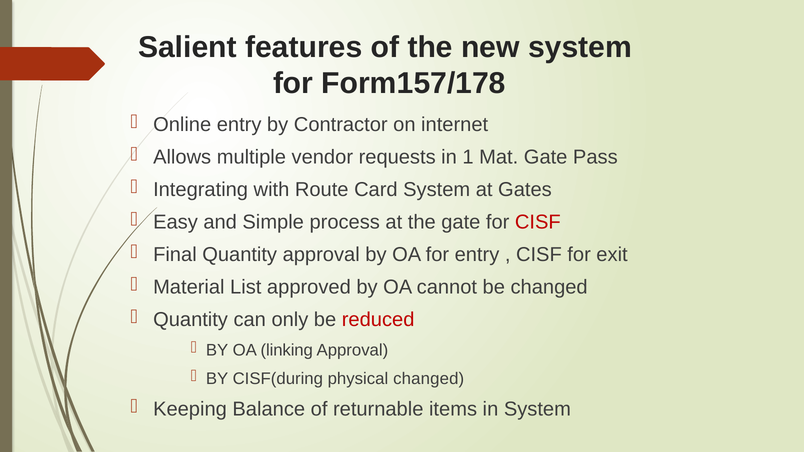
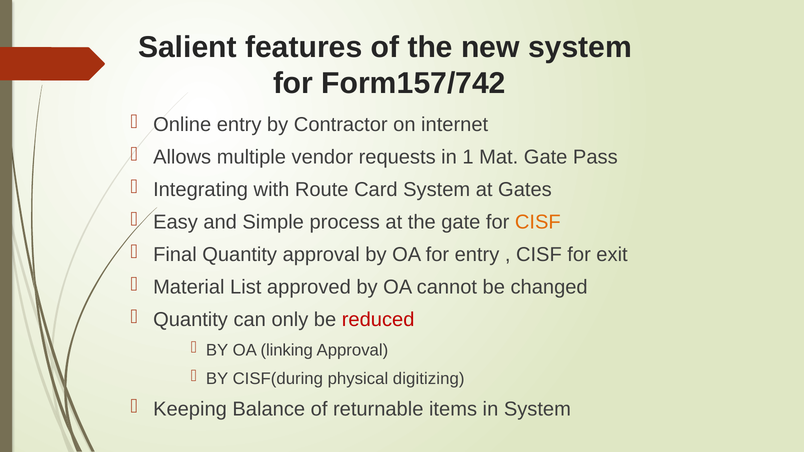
Form157/178: Form157/178 -> Form157/742 (414, 83)
CISF colour: red -> orange (538, 222)
physical changed: changed -> digitizing (429, 379)
